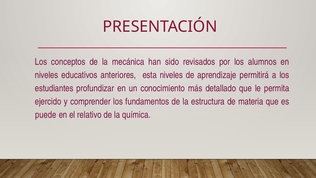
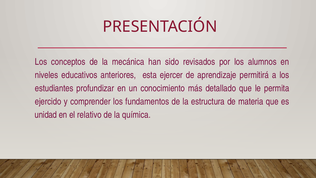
esta niveles: niveles -> ejercer (171, 75)
puede: puede -> unidad (46, 115)
